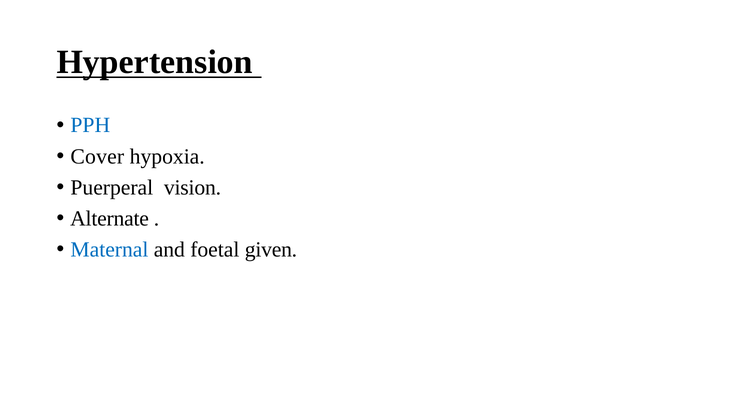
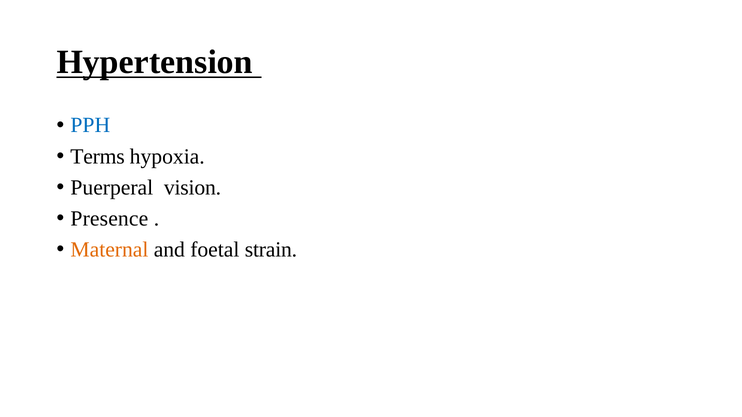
Cover: Cover -> Terms (98, 157)
Alternate: Alternate -> Presence (109, 219)
Maternal colour: blue -> orange (109, 250)
given: given -> strain (271, 250)
